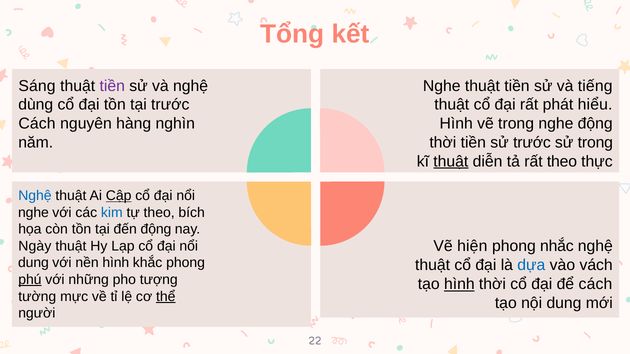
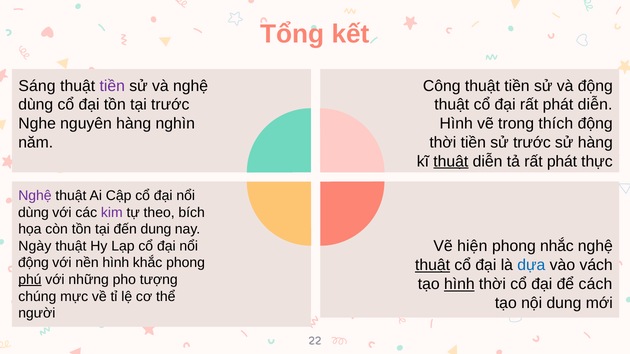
Nghe: Nghe -> Công (442, 86)
và tiếng: tiếng -> động (595, 86)
phát hiểu: hiểu -> diễn (595, 105)
Cách: Cách -> Nghe (37, 124)
trong nghe: nghe -> thích (556, 124)
sử trong: trong -> hàng (595, 143)
tả rất theo: theo -> phát (562, 162)
Nghệ colour: blue -> purple (35, 196)
Cập underline: present -> none (119, 196)
nghe: nghe -> dùng (33, 213)
kim colour: blue -> purple (112, 213)
đến động: động -> dung (156, 230)
dung: dung -> động (33, 263)
thuật underline: none -> present (433, 265)
tường: tường -> chúng (37, 297)
thể underline: present -> none (166, 297)
